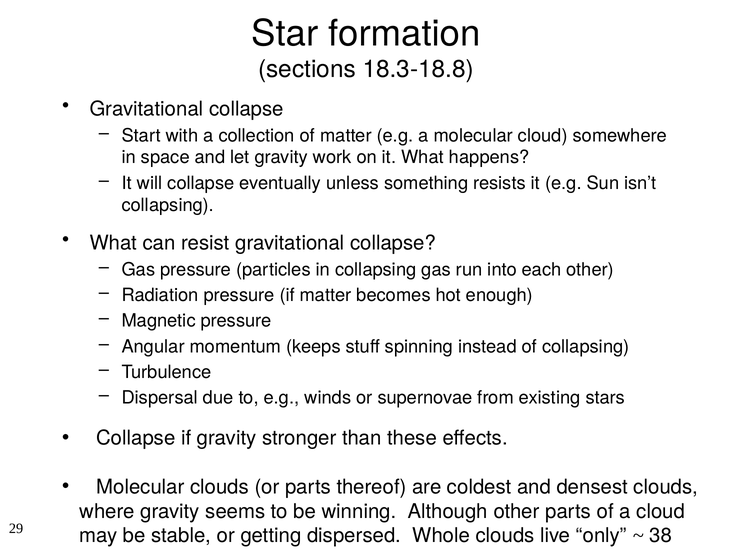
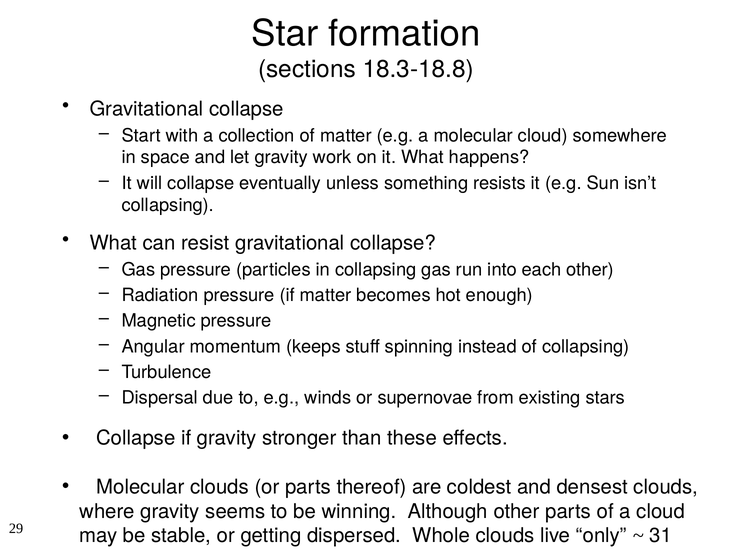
38: 38 -> 31 (661, 536)
